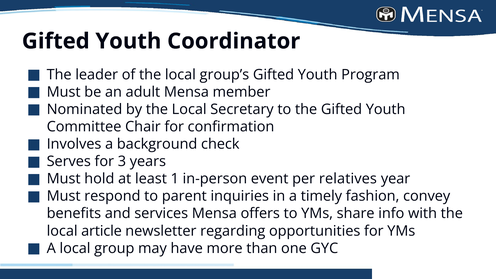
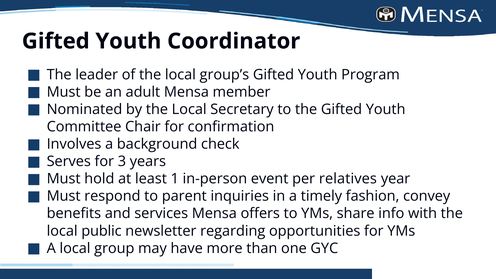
article: article -> public (102, 231)
